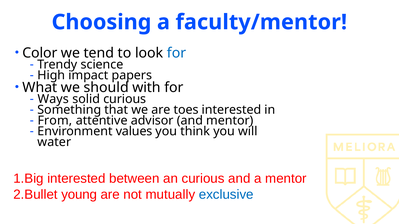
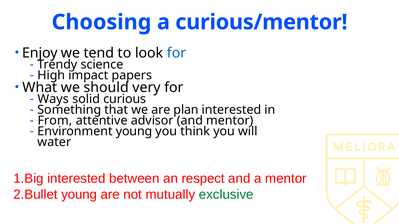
faculty/mentor: faculty/mentor -> curious/mentor (261, 22)
Color: Color -> Enjoy (40, 53)
with: with -> very (146, 88)
toes: toes -> plan (186, 110)
Environment values: values -> young (134, 131)
an curious: curious -> respect (203, 179)
exclusive colour: blue -> green (226, 195)
